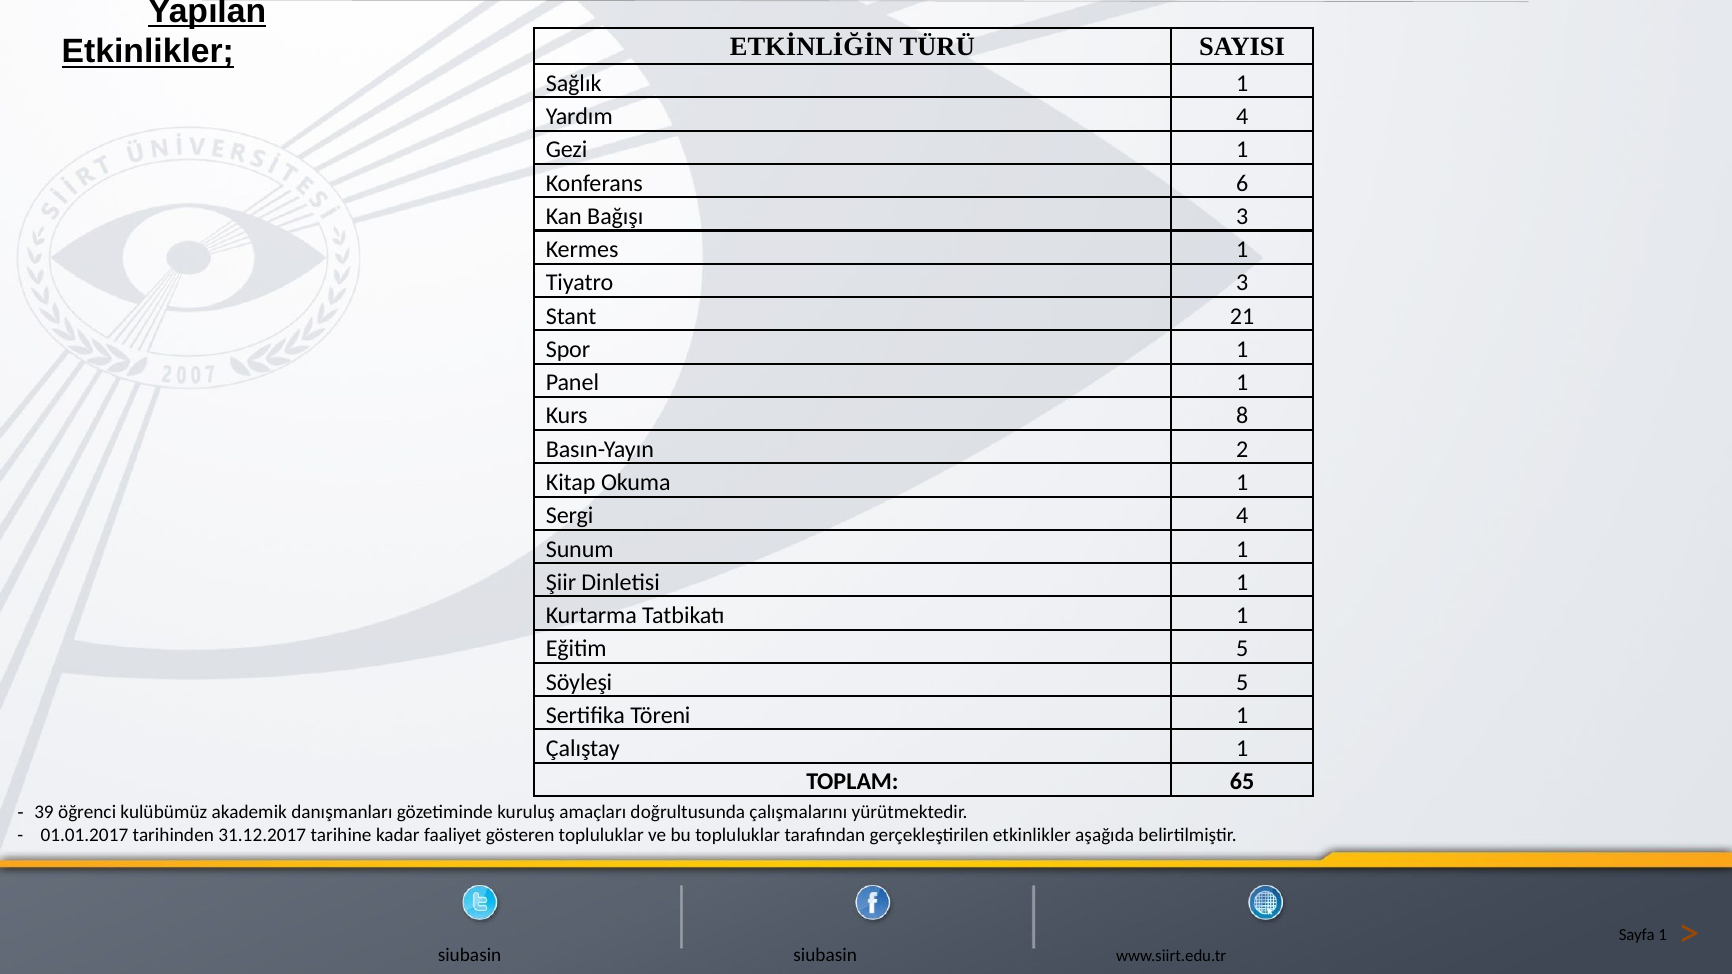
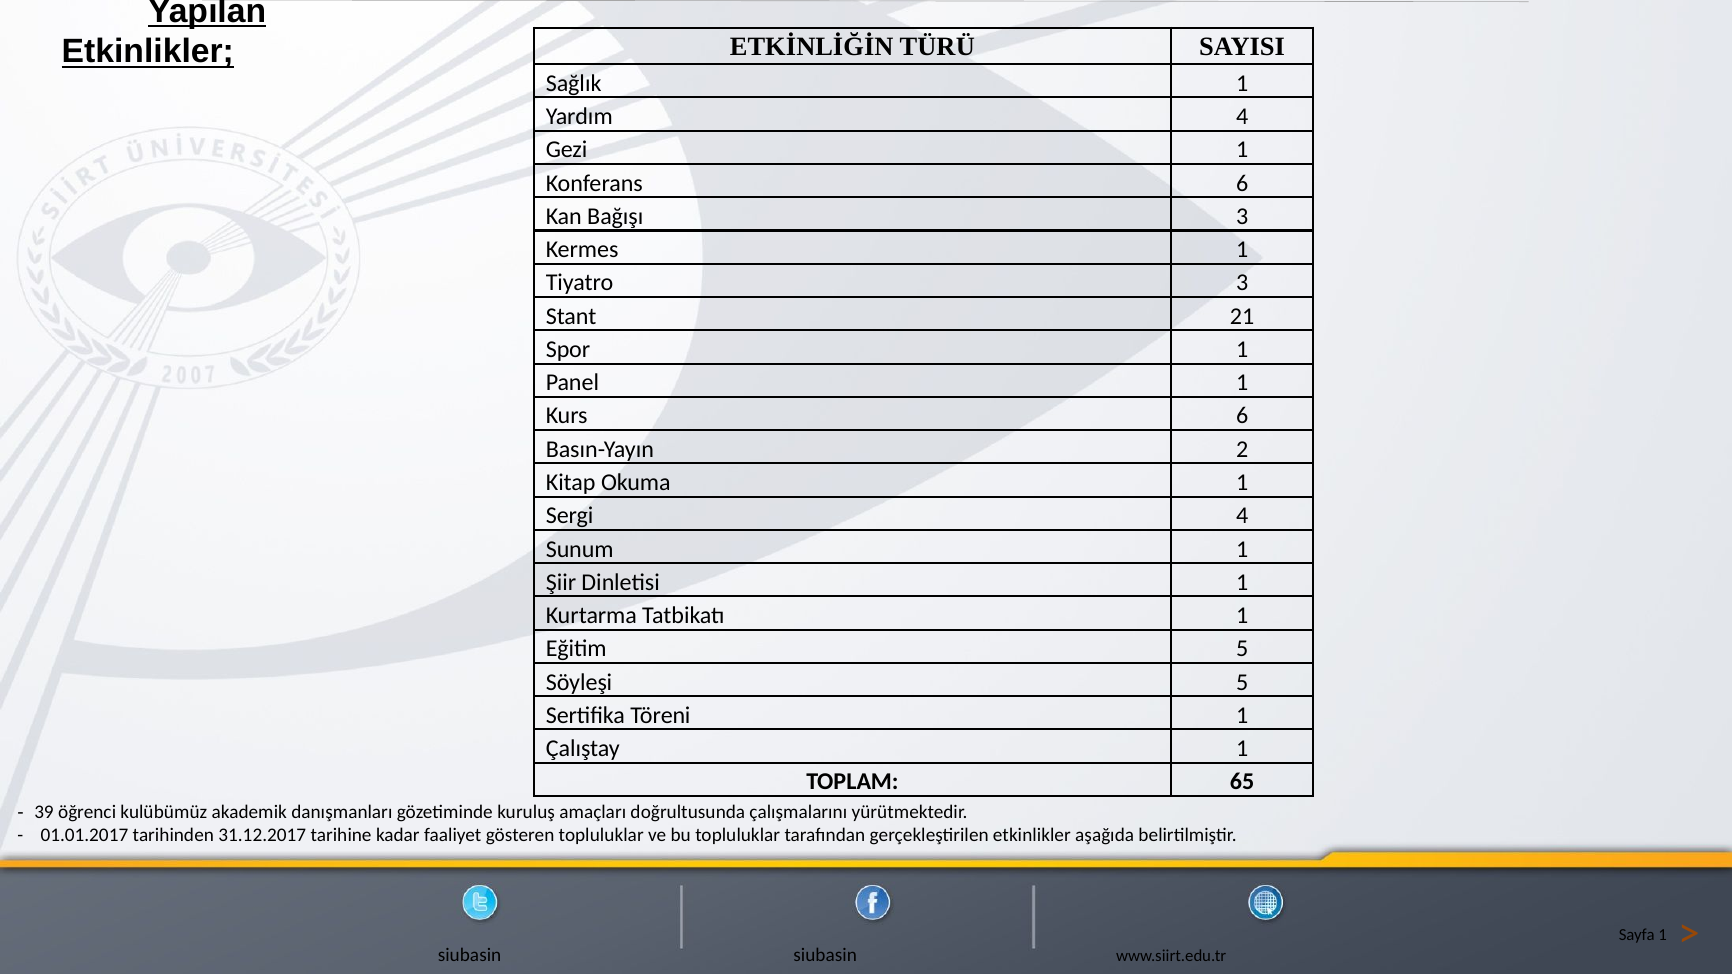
Kurs 8: 8 -> 6 (1242, 416)
